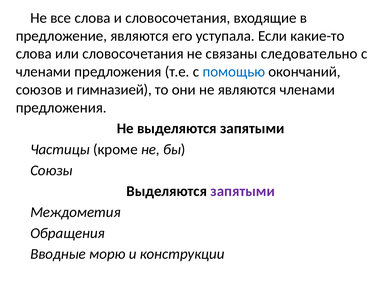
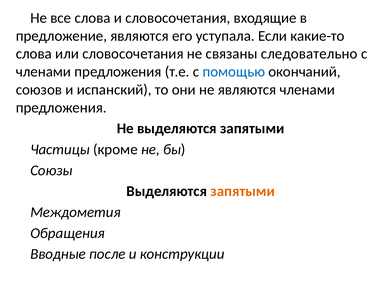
гимназией: гимназией -> испанский (114, 90)
запятыми colour: purple -> orange (243, 191)
морю: морю -> после (107, 254)
